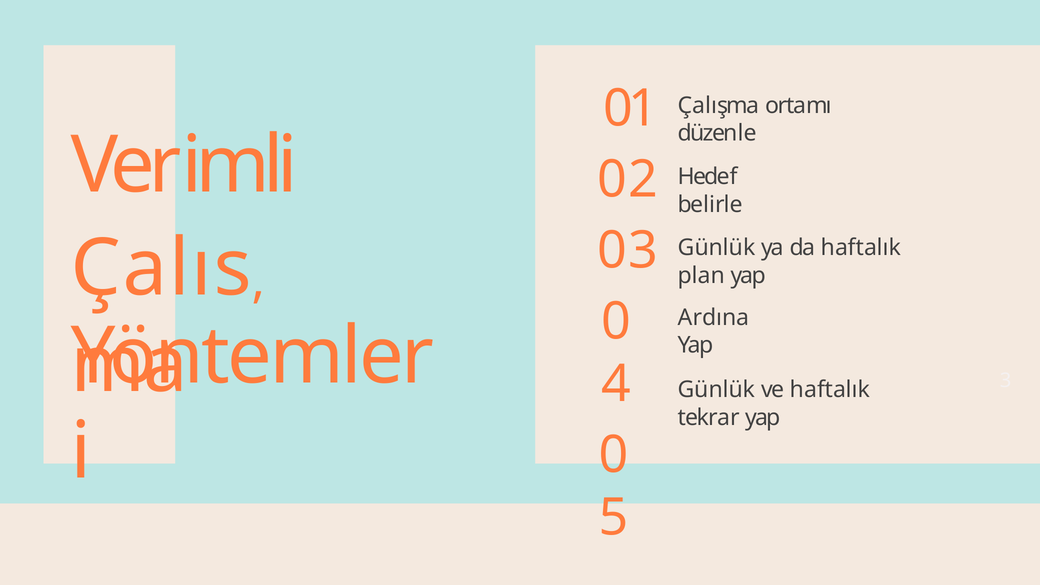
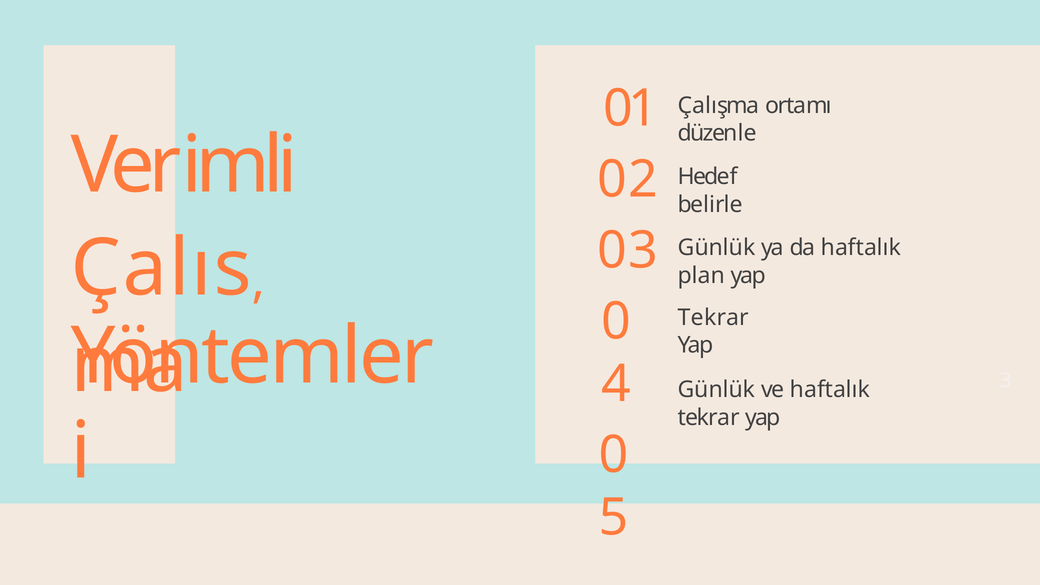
Ardına: Ardına -> Tekrar (713, 318)
